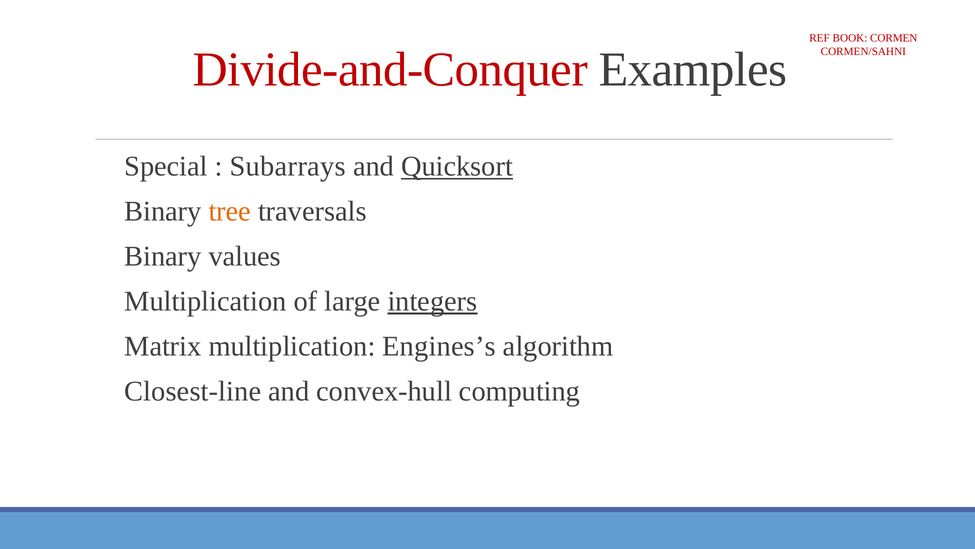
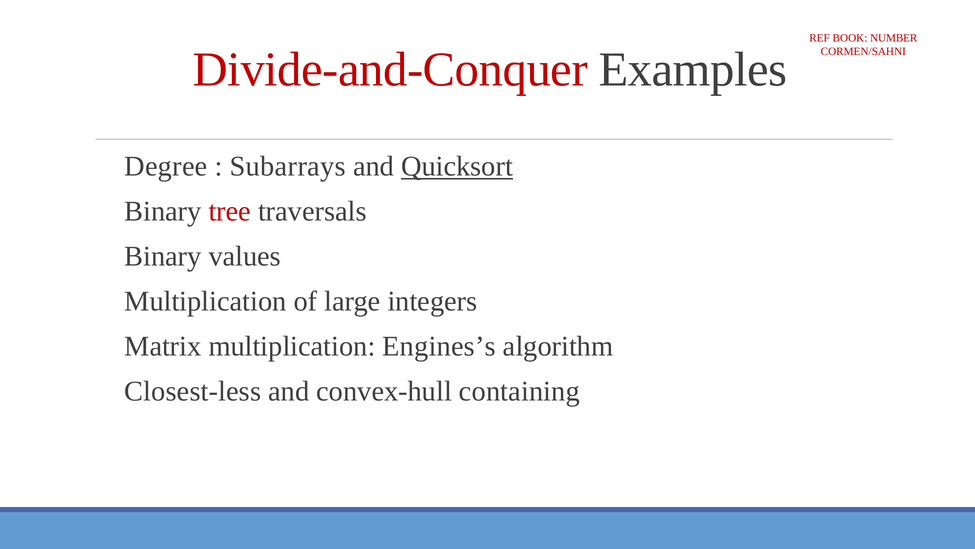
CORMEN: CORMEN -> NUMBER (894, 38)
Special: Special -> Degree (166, 166)
tree colour: orange -> red (230, 211)
integers underline: present -> none (432, 301)
Closest-line: Closest-line -> Closest-less (193, 391)
computing: computing -> containing (520, 391)
